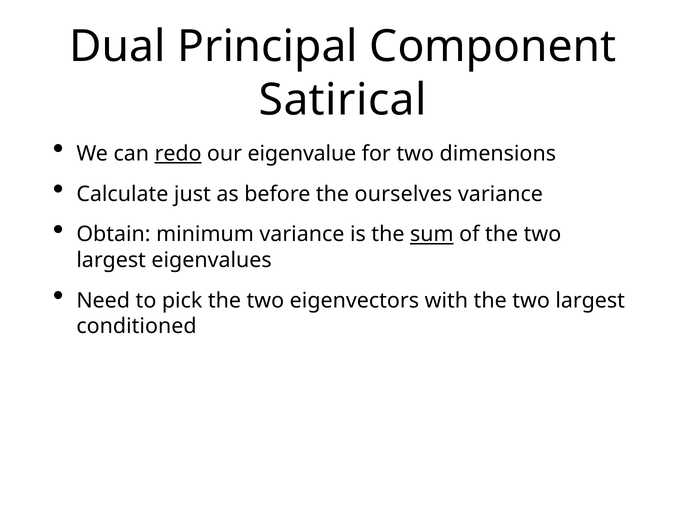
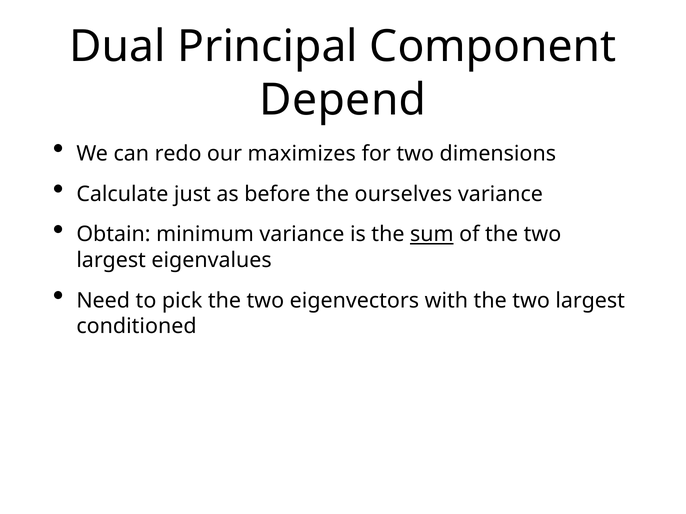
Satirical: Satirical -> Depend (343, 100)
redo underline: present -> none (178, 154)
eigenvalue: eigenvalue -> maximizes (302, 154)
